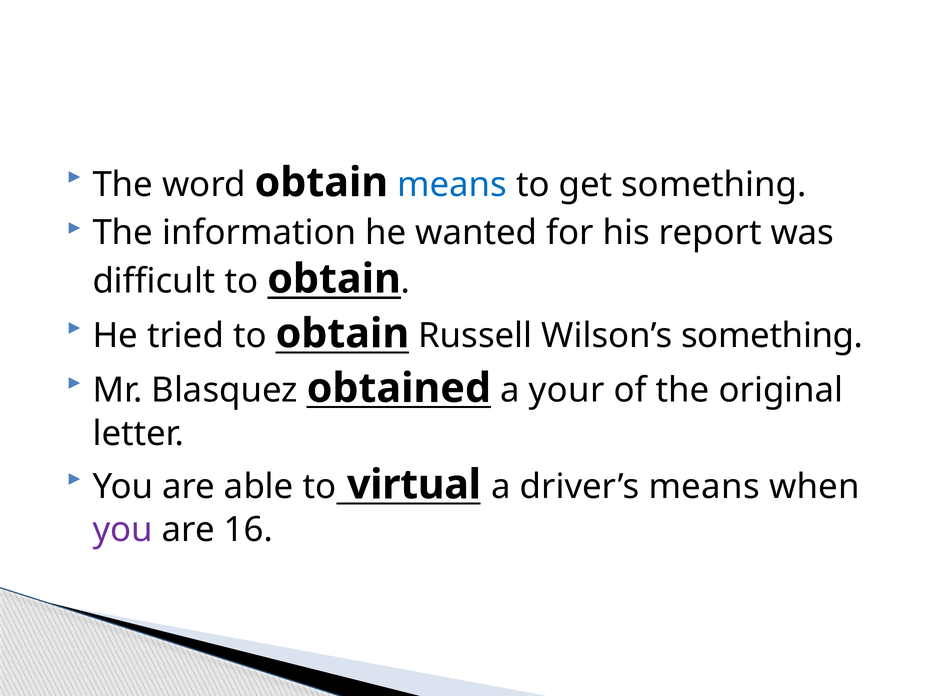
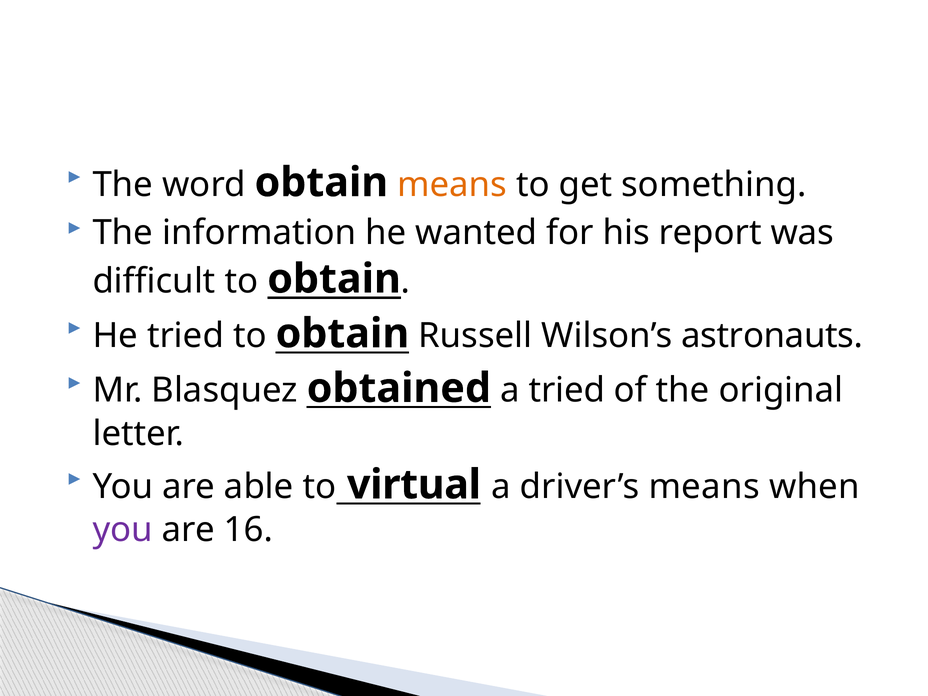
means colour: blue -> orange (452, 185)
Wilson’s something: something -> astronauts (772, 336)
a your: your -> tried (567, 390)
